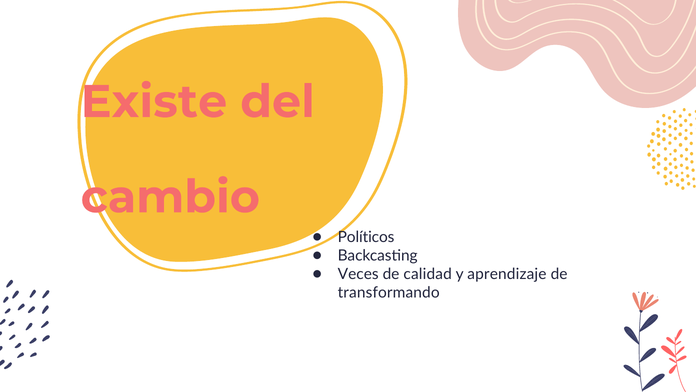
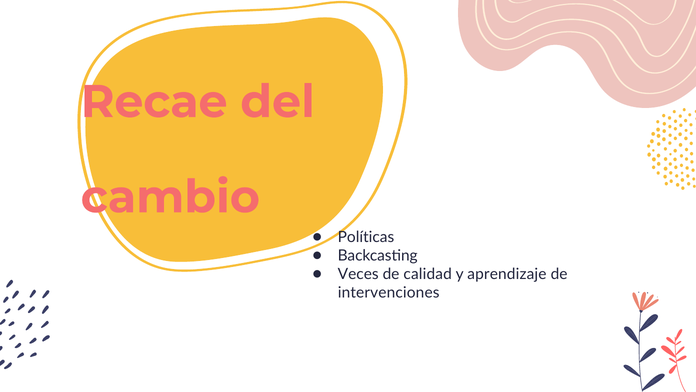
Existe: Existe -> Recae (154, 102)
Políticos: Políticos -> Políticas (366, 237)
transformando: transformando -> intervenciones (389, 292)
